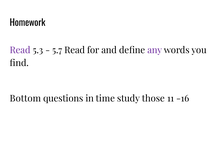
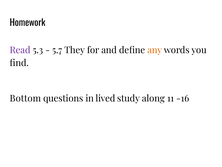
5.7 Read: Read -> They (75, 50)
any colour: purple -> orange (155, 50)
time: time -> lived (105, 98)
those: those -> along (153, 98)
